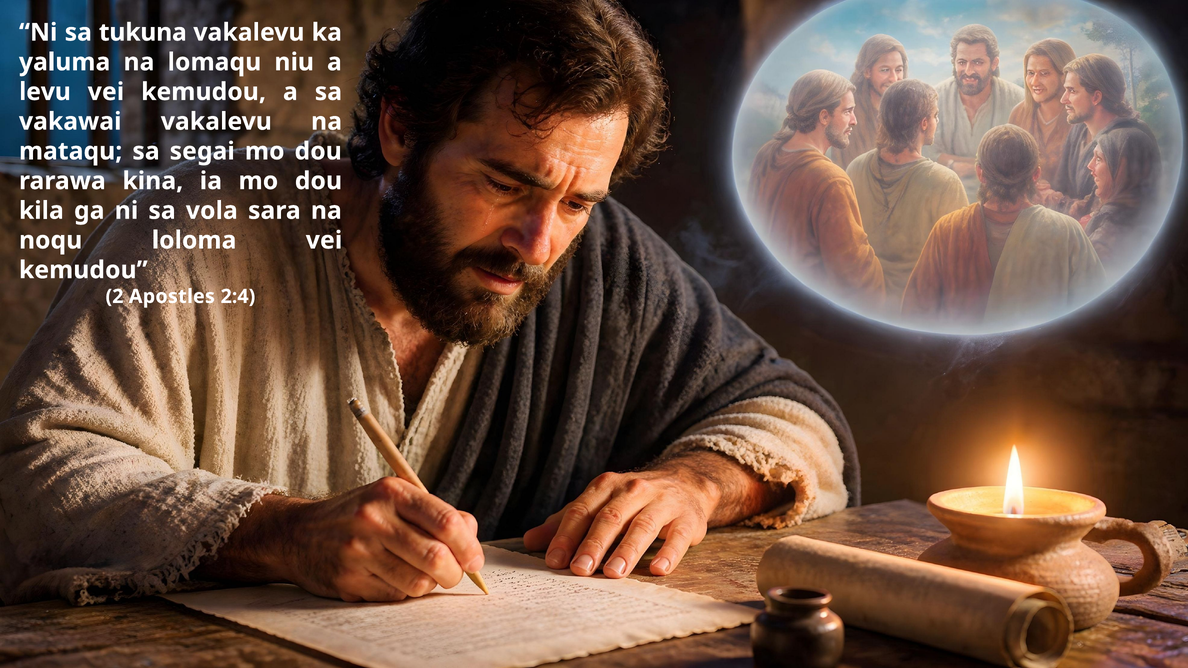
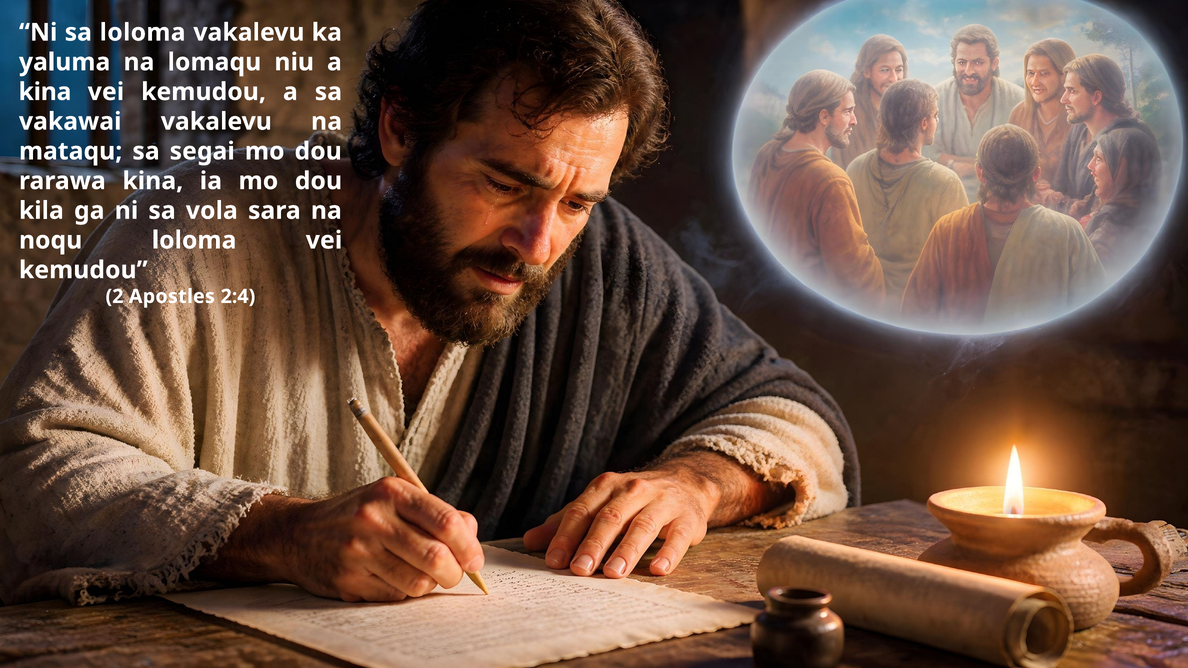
sa tukuna: tukuna -> loloma (143, 32)
levu: levu -> kina (45, 92)
